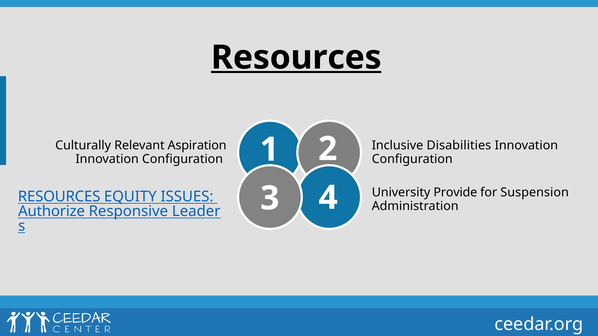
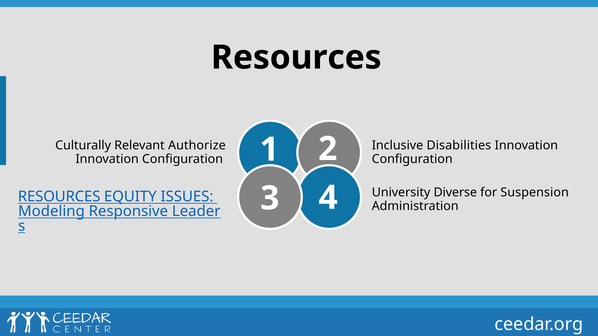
Resources underline: present -> none (296, 58)
Aspiration: Aspiration -> Authorize (197, 146)
Provide: Provide -> Diverse (455, 193)
Authorize: Authorize -> Modeling (51, 212)
